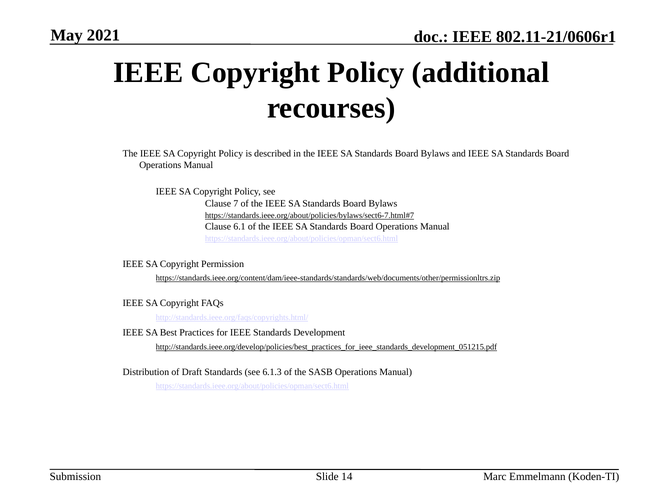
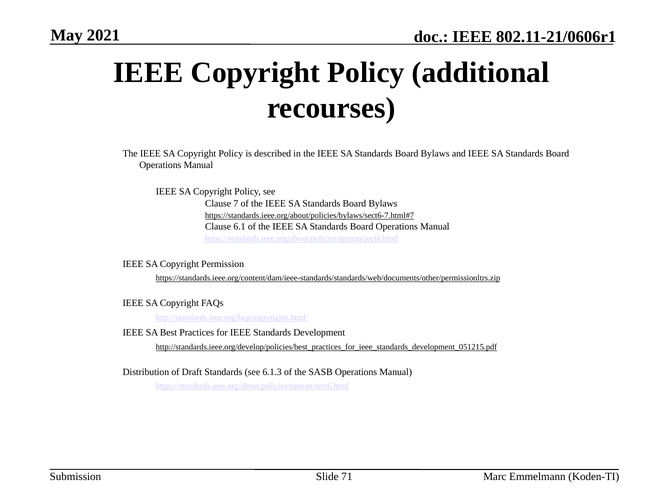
14: 14 -> 71 (347, 477)
